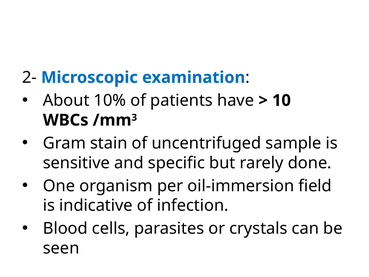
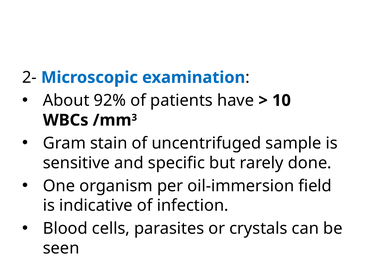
10%: 10% -> 92% (110, 100)
